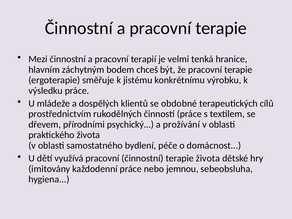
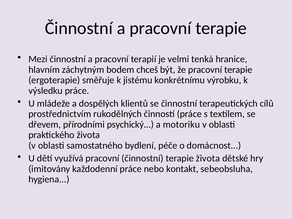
se obdobné: obdobné -> činnostní (179, 103)
prožívání: prožívání -> motoriku (181, 124)
jemnou: jemnou -> kontakt (182, 169)
